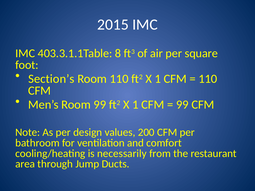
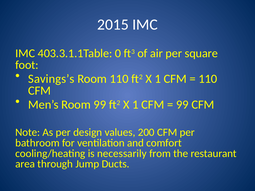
8: 8 -> 0 (118, 53)
Section’s: Section’s -> Savings’s (51, 79)
